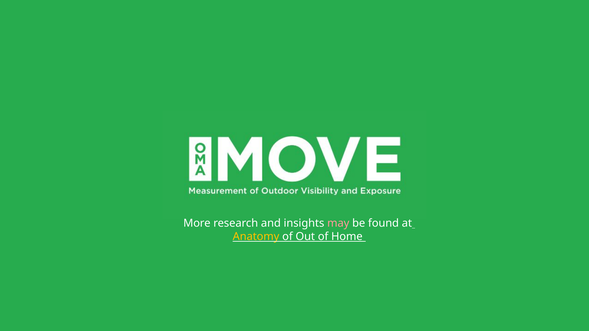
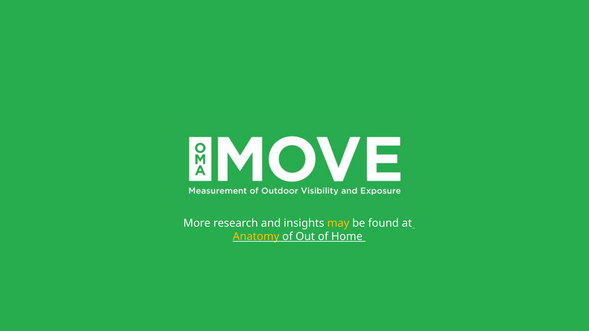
may colour: pink -> yellow (338, 223)
